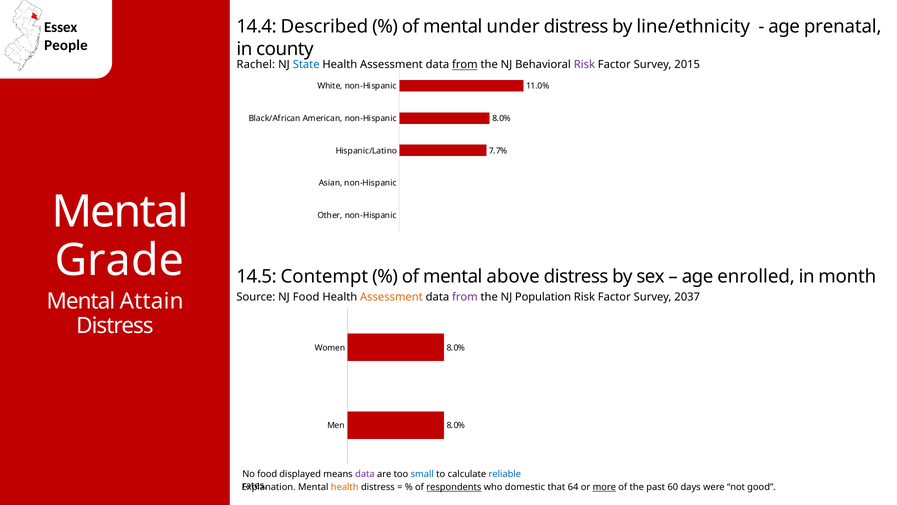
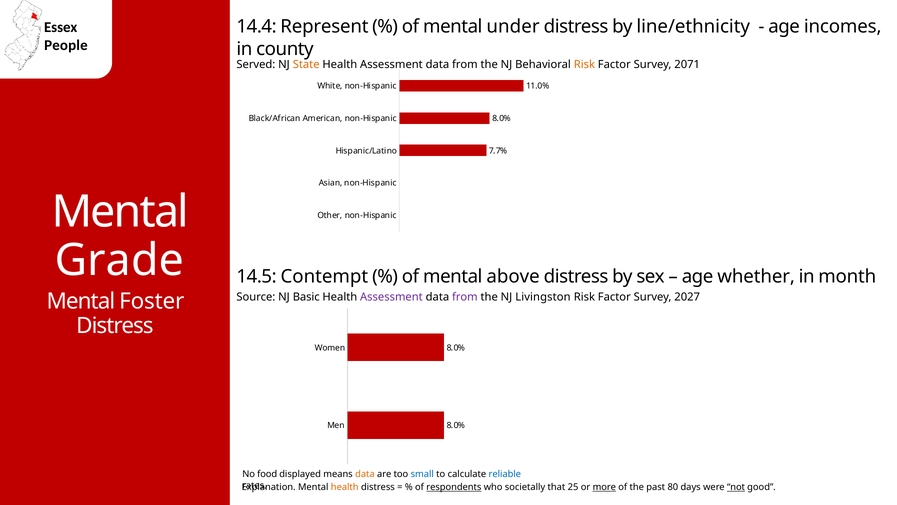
Described: Described -> Represent (324, 27)
prenatal: prenatal -> incomes (843, 27)
Rachel: Rachel -> Served (256, 65)
State colour: blue -> orange (306, 65)
from underline: present -> none (465, 65)
Risk colour: purple -> orange (584, 65)
2015: 2015 -> 2071 (687, 65)
enrolled: enrolled -> whether (756, 277)
NJ Food: Food -> Basic (306, 297)
Assessment colour: orange -> purple (391, 297)
Population: Population -> Livingston (543, 297)
2037: 2037 -> 2027 (687, 297)
Attain: Attain -> Foster (152, 301)
data colour: purple -> orange (365, 474)
domestic: domestic -> societally (525, 487)
64: 64 -> 25 (573, 487)
60: 60 -> 80 (673, 487)
not underline: none -> present (736, 487)
